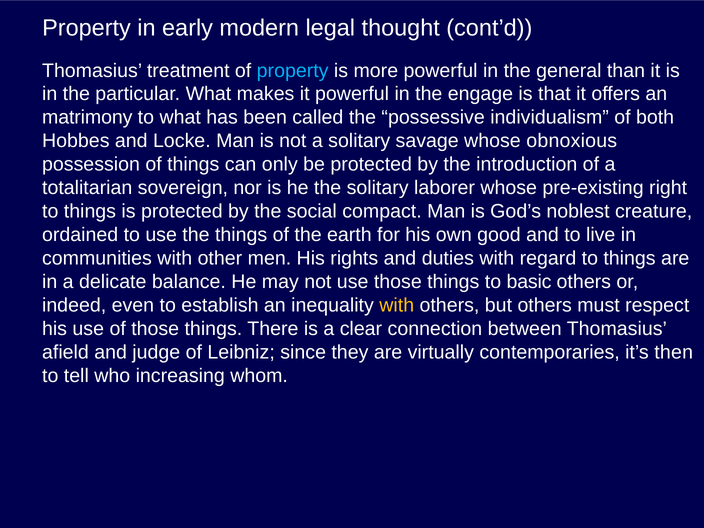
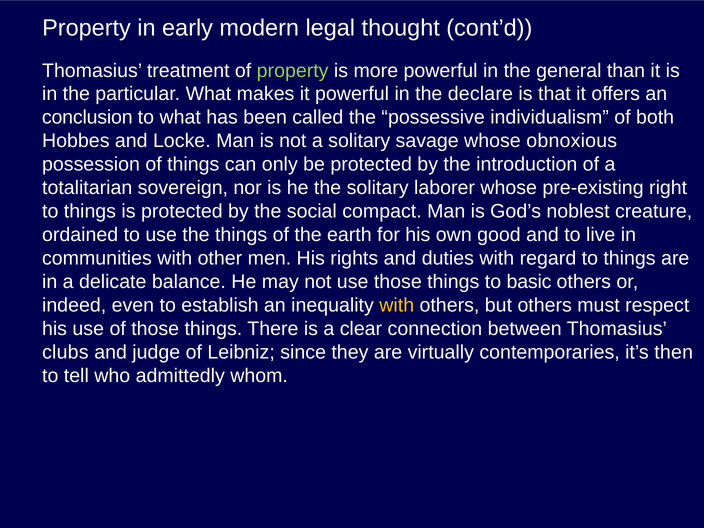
property colour: light blue -> light green (293, 71)
engage: engage -> declare (480, 94)
matrimony: matrimony -> conclusion (87, 118)
afield: afield -> clubs (65, 352)
increasing: increasing -> admittedly (180, 376)
